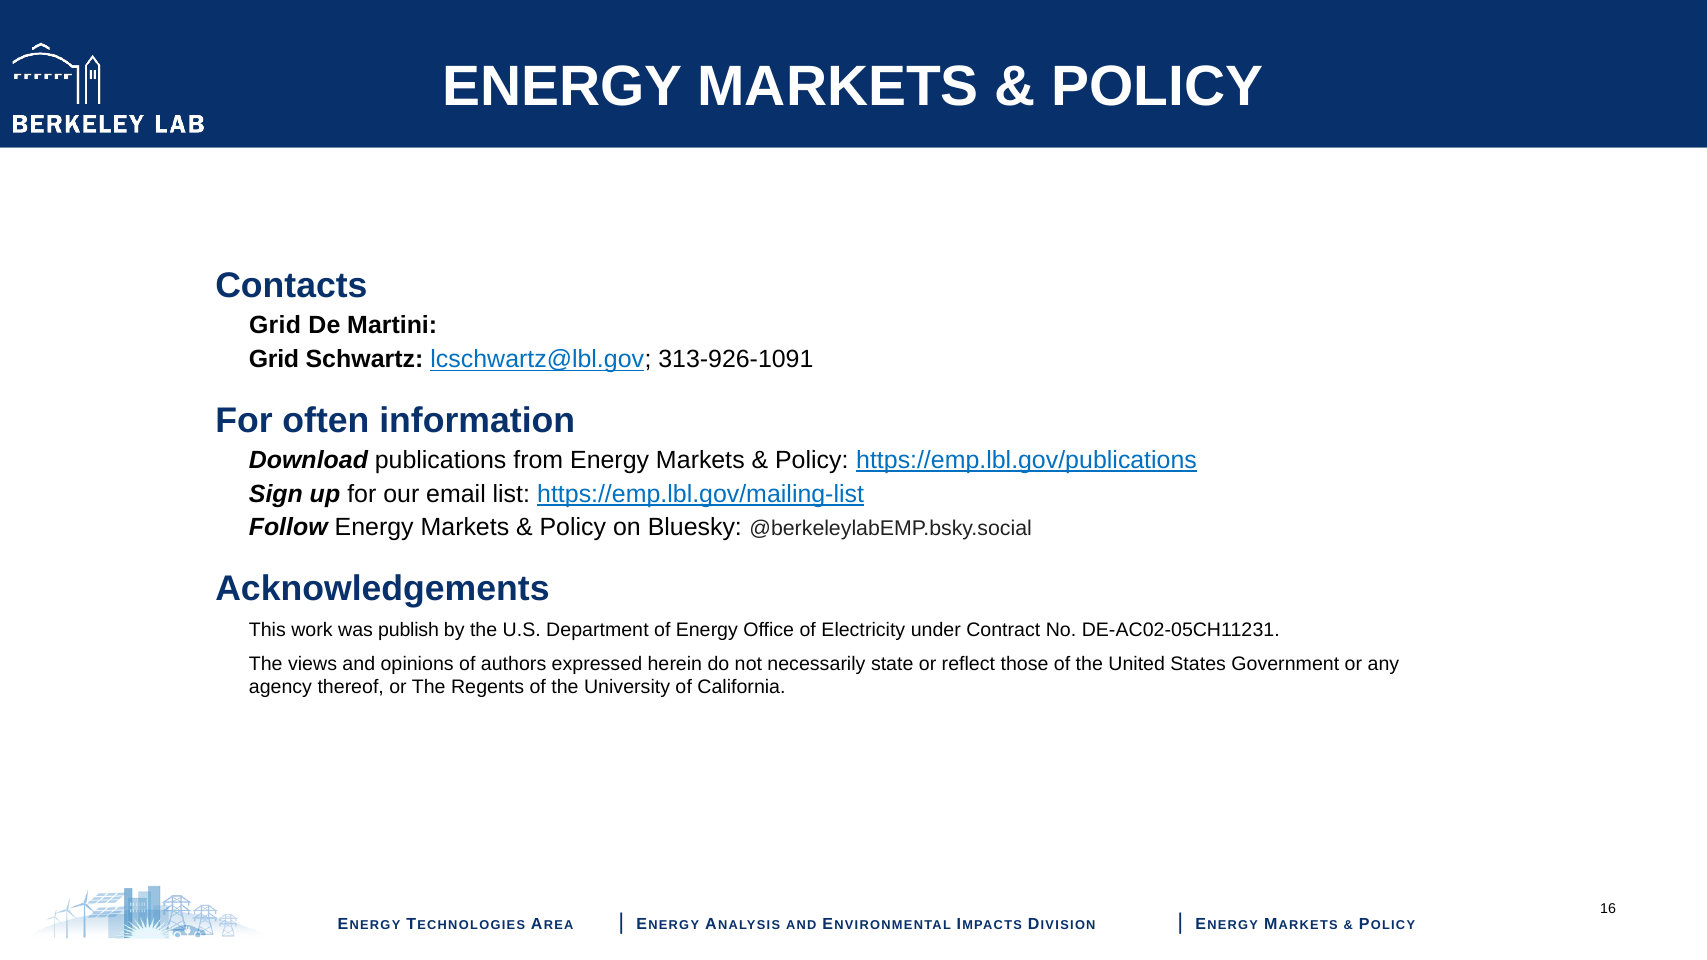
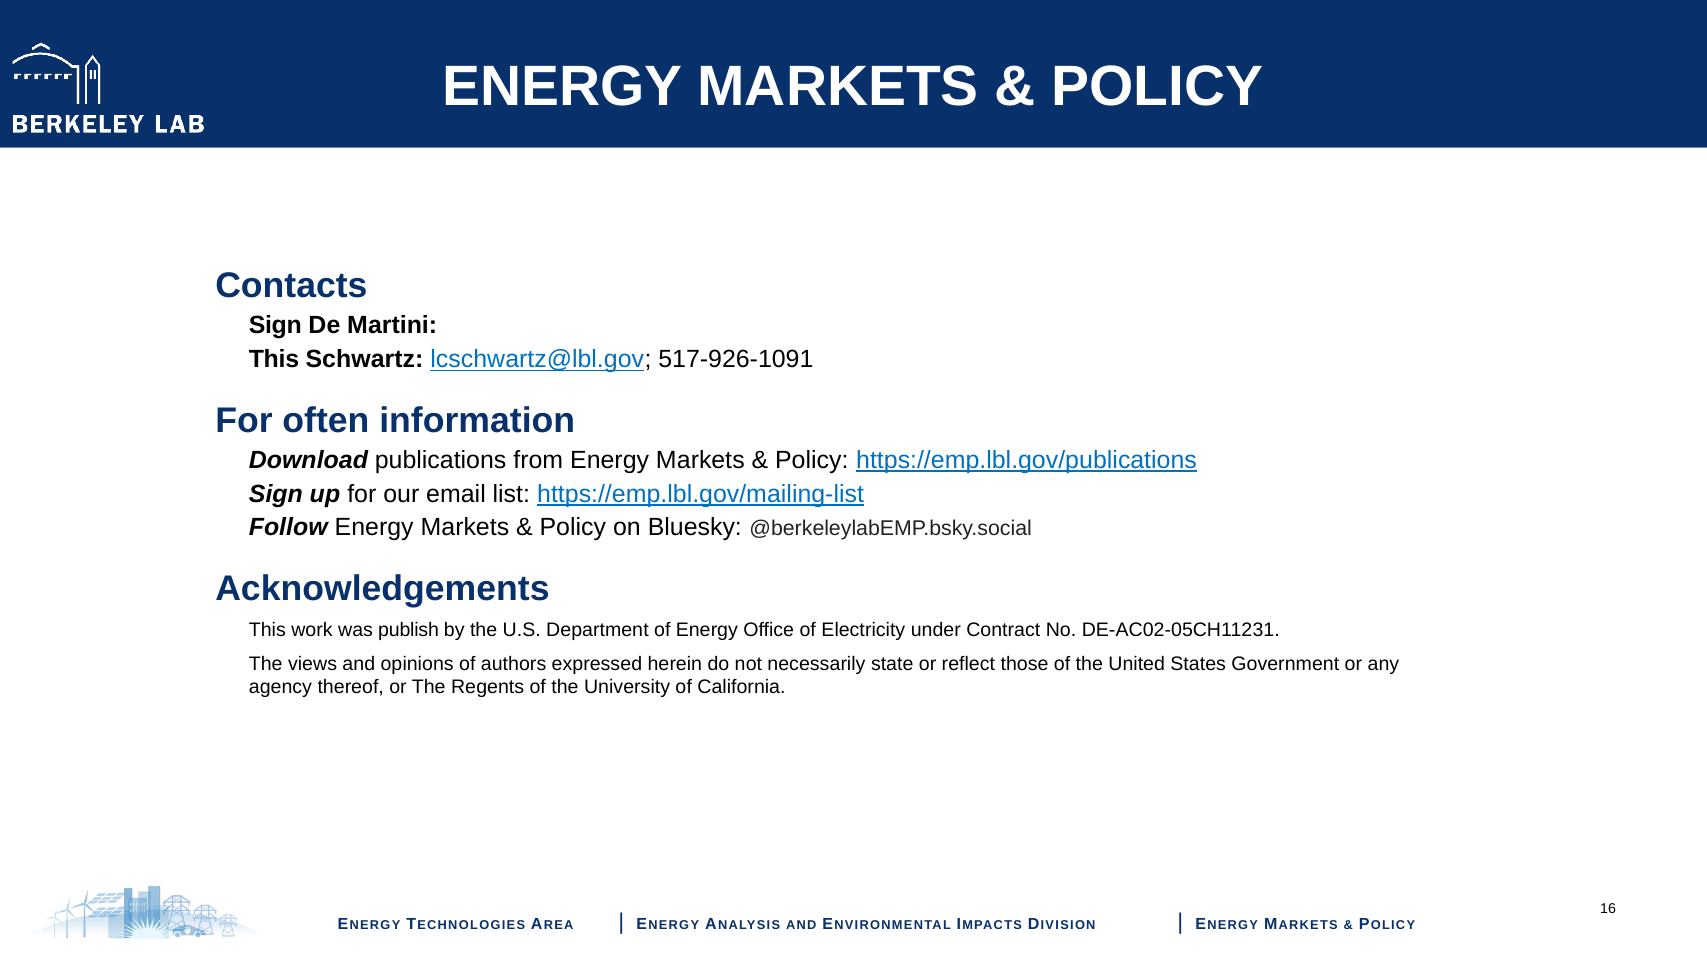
Grid: Grid -> Sign (275, 326)
Grid: Grid -> This (274, 360)
313-926-1091: 313-926-1091 -> 517-926-1091 (736, 360)
